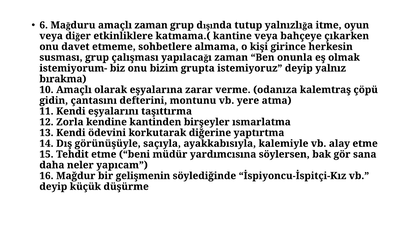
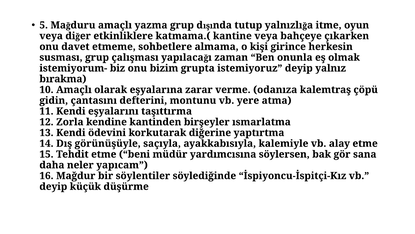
6: 6 -> 5 (44, 25)
amaçlı zaman: zaman -> yazma (151, 25)
gelişmenin: gelişmenin -> söylentiler (143, 175)
